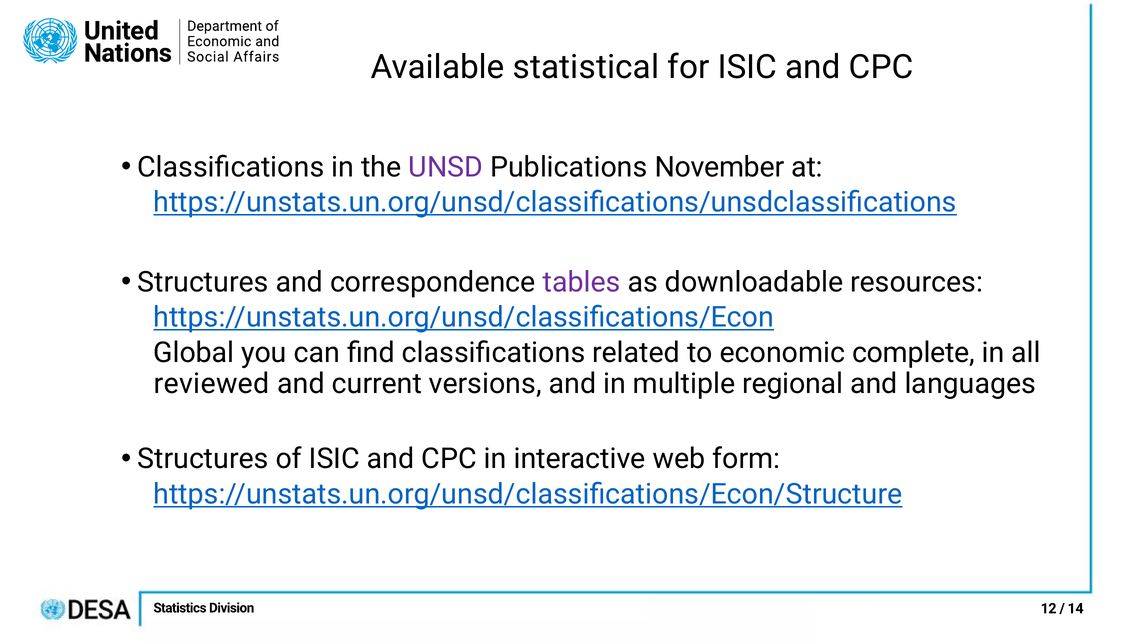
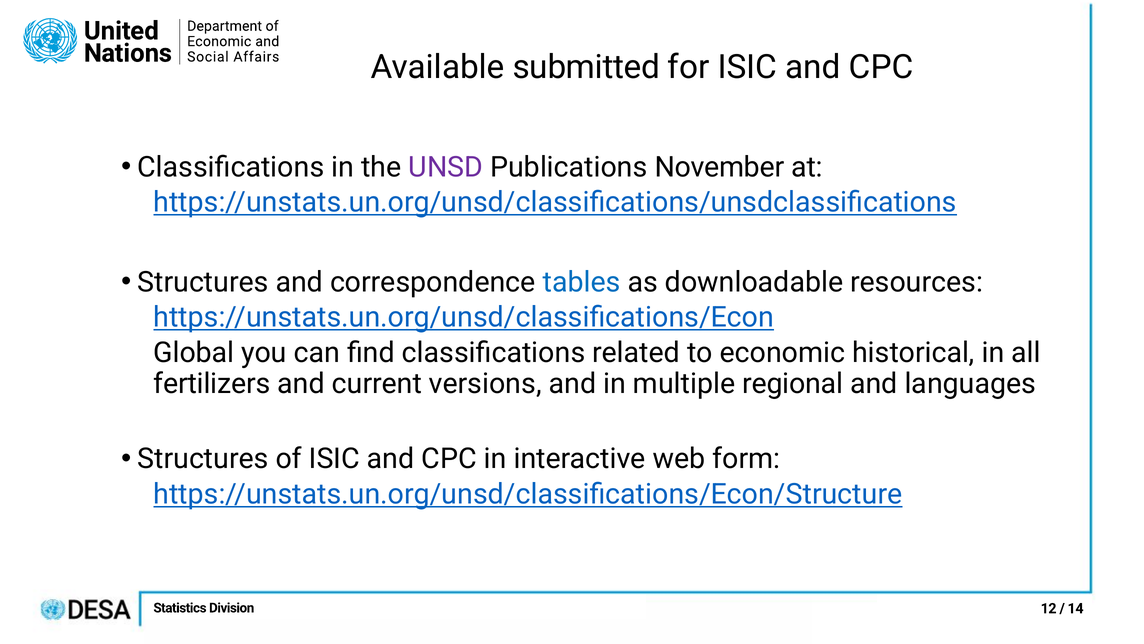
statistical: statistical -> submitted (586, 67)
tables colour: purple -> blue (582, 282)
complete: complete -> historical (913, 353)
reviewed: reviewed -> fertilizers (212, 383)
